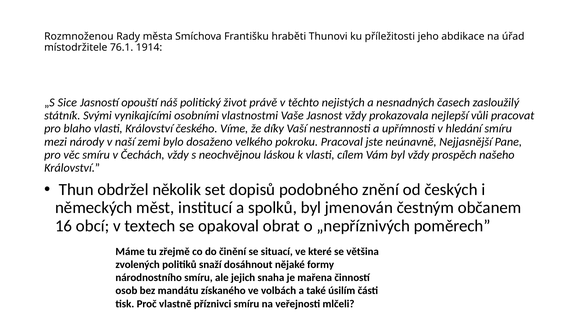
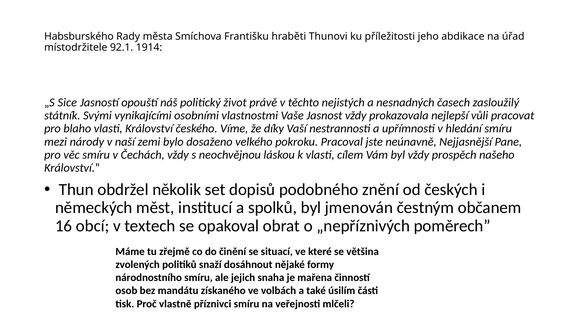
Rozmnoženou: Rozmnoženou -> Habsburského (79, 36)
76.1: 76.1 -> 92.1 (122, 48)
